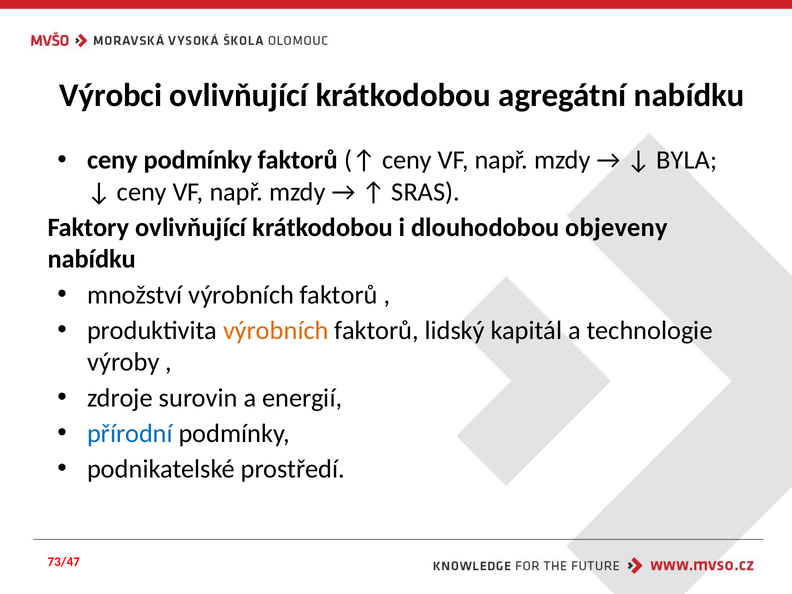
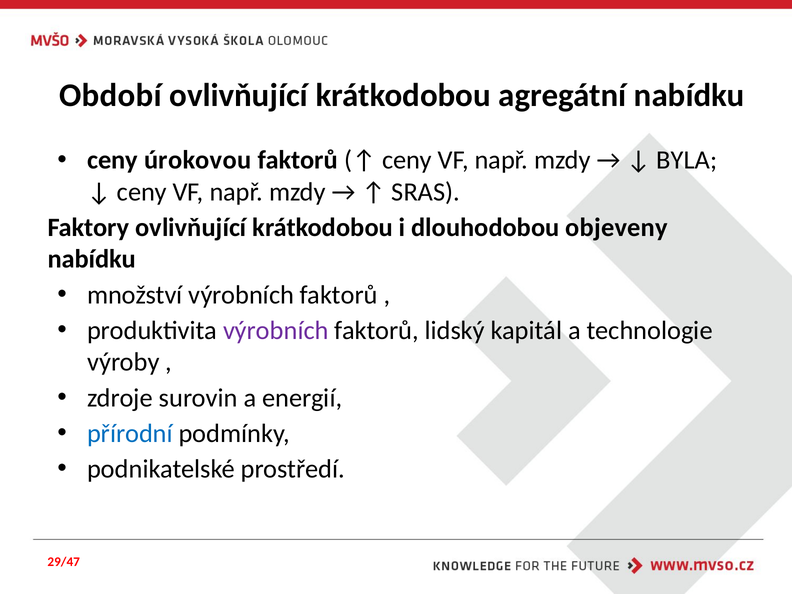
Výrobci: Výrobci -> Období (111, 95)
ceny podmínky: podmínky -> úrokovou (198, 160)
výrobních colour: orange -> purple (276, 331)
73/47: 73/47 -> 29/47 (64, 562)
